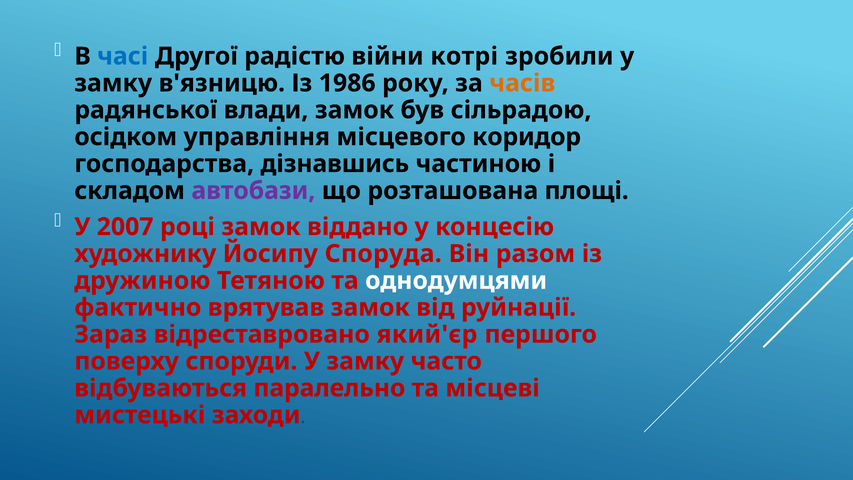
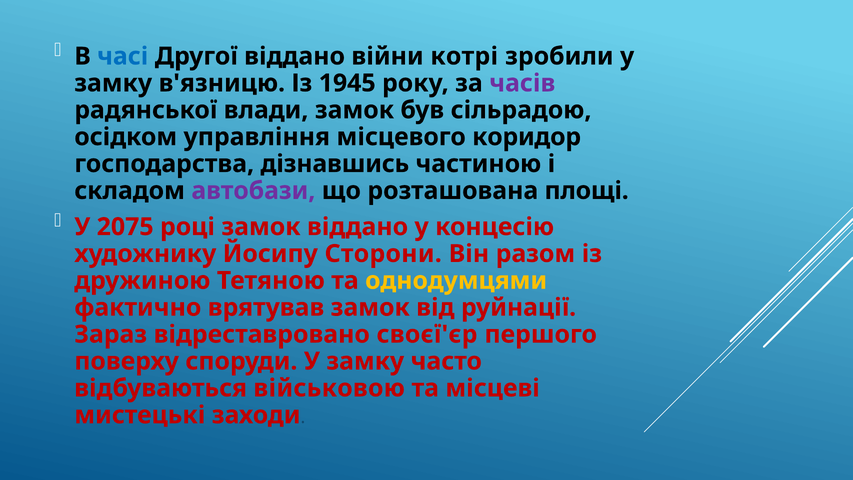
Другої радістю: радістю -> віддано (295, 56)
1986: 1986 -> 1945 (347, 83)
часів colour: orange -> purple (522, 83)
2007: 2007 -> 2075 (125, 227)
Споруда: Споруда -> Сторони (383, 254)
однодумцями colour: white -> yellow (456, 281)
який'єр: який'єр -> своєї'єр (427, 334)
паралельно: паралельно -> військовою (329, 388)
